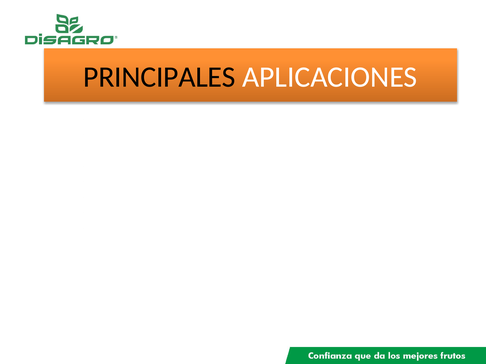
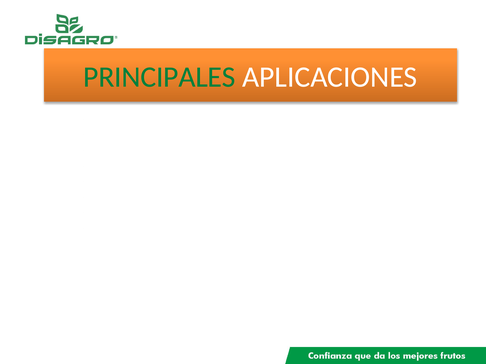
PRINCIPALES colour: black -> green (159, 77)
